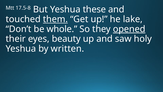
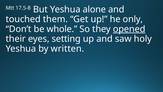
these: these -> alone (94, 9)
them underline: present -> none (55, 19)
lake: lake -> only (133, 19)
beauty: beauty -> setting (66, 39)
